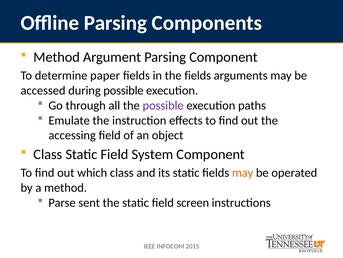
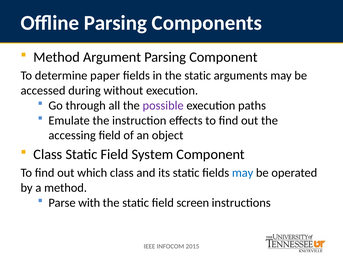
in the fields: fields -> static (198, 75)
during possible: possible -> without (123, 90)
may colour: orange -> blue (243, 172)
sent: sent -> with (89, 202)
